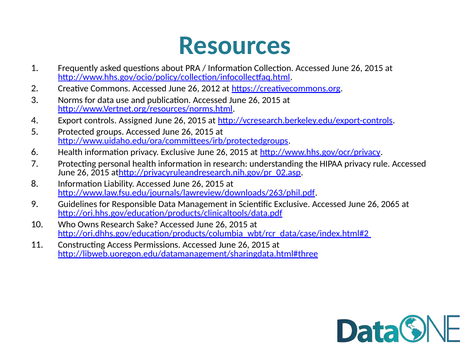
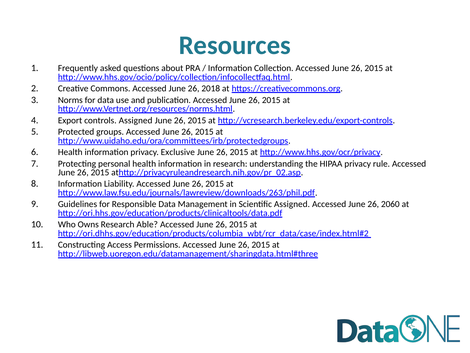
2012: 2012 -> 2018 (211, 88)
Scientific Exclusive: Exclusive -> Assigned (292, 204)
2065: 2065 -> 2060 (390, 204)
Sake: Sake -> Able (147, 224)
